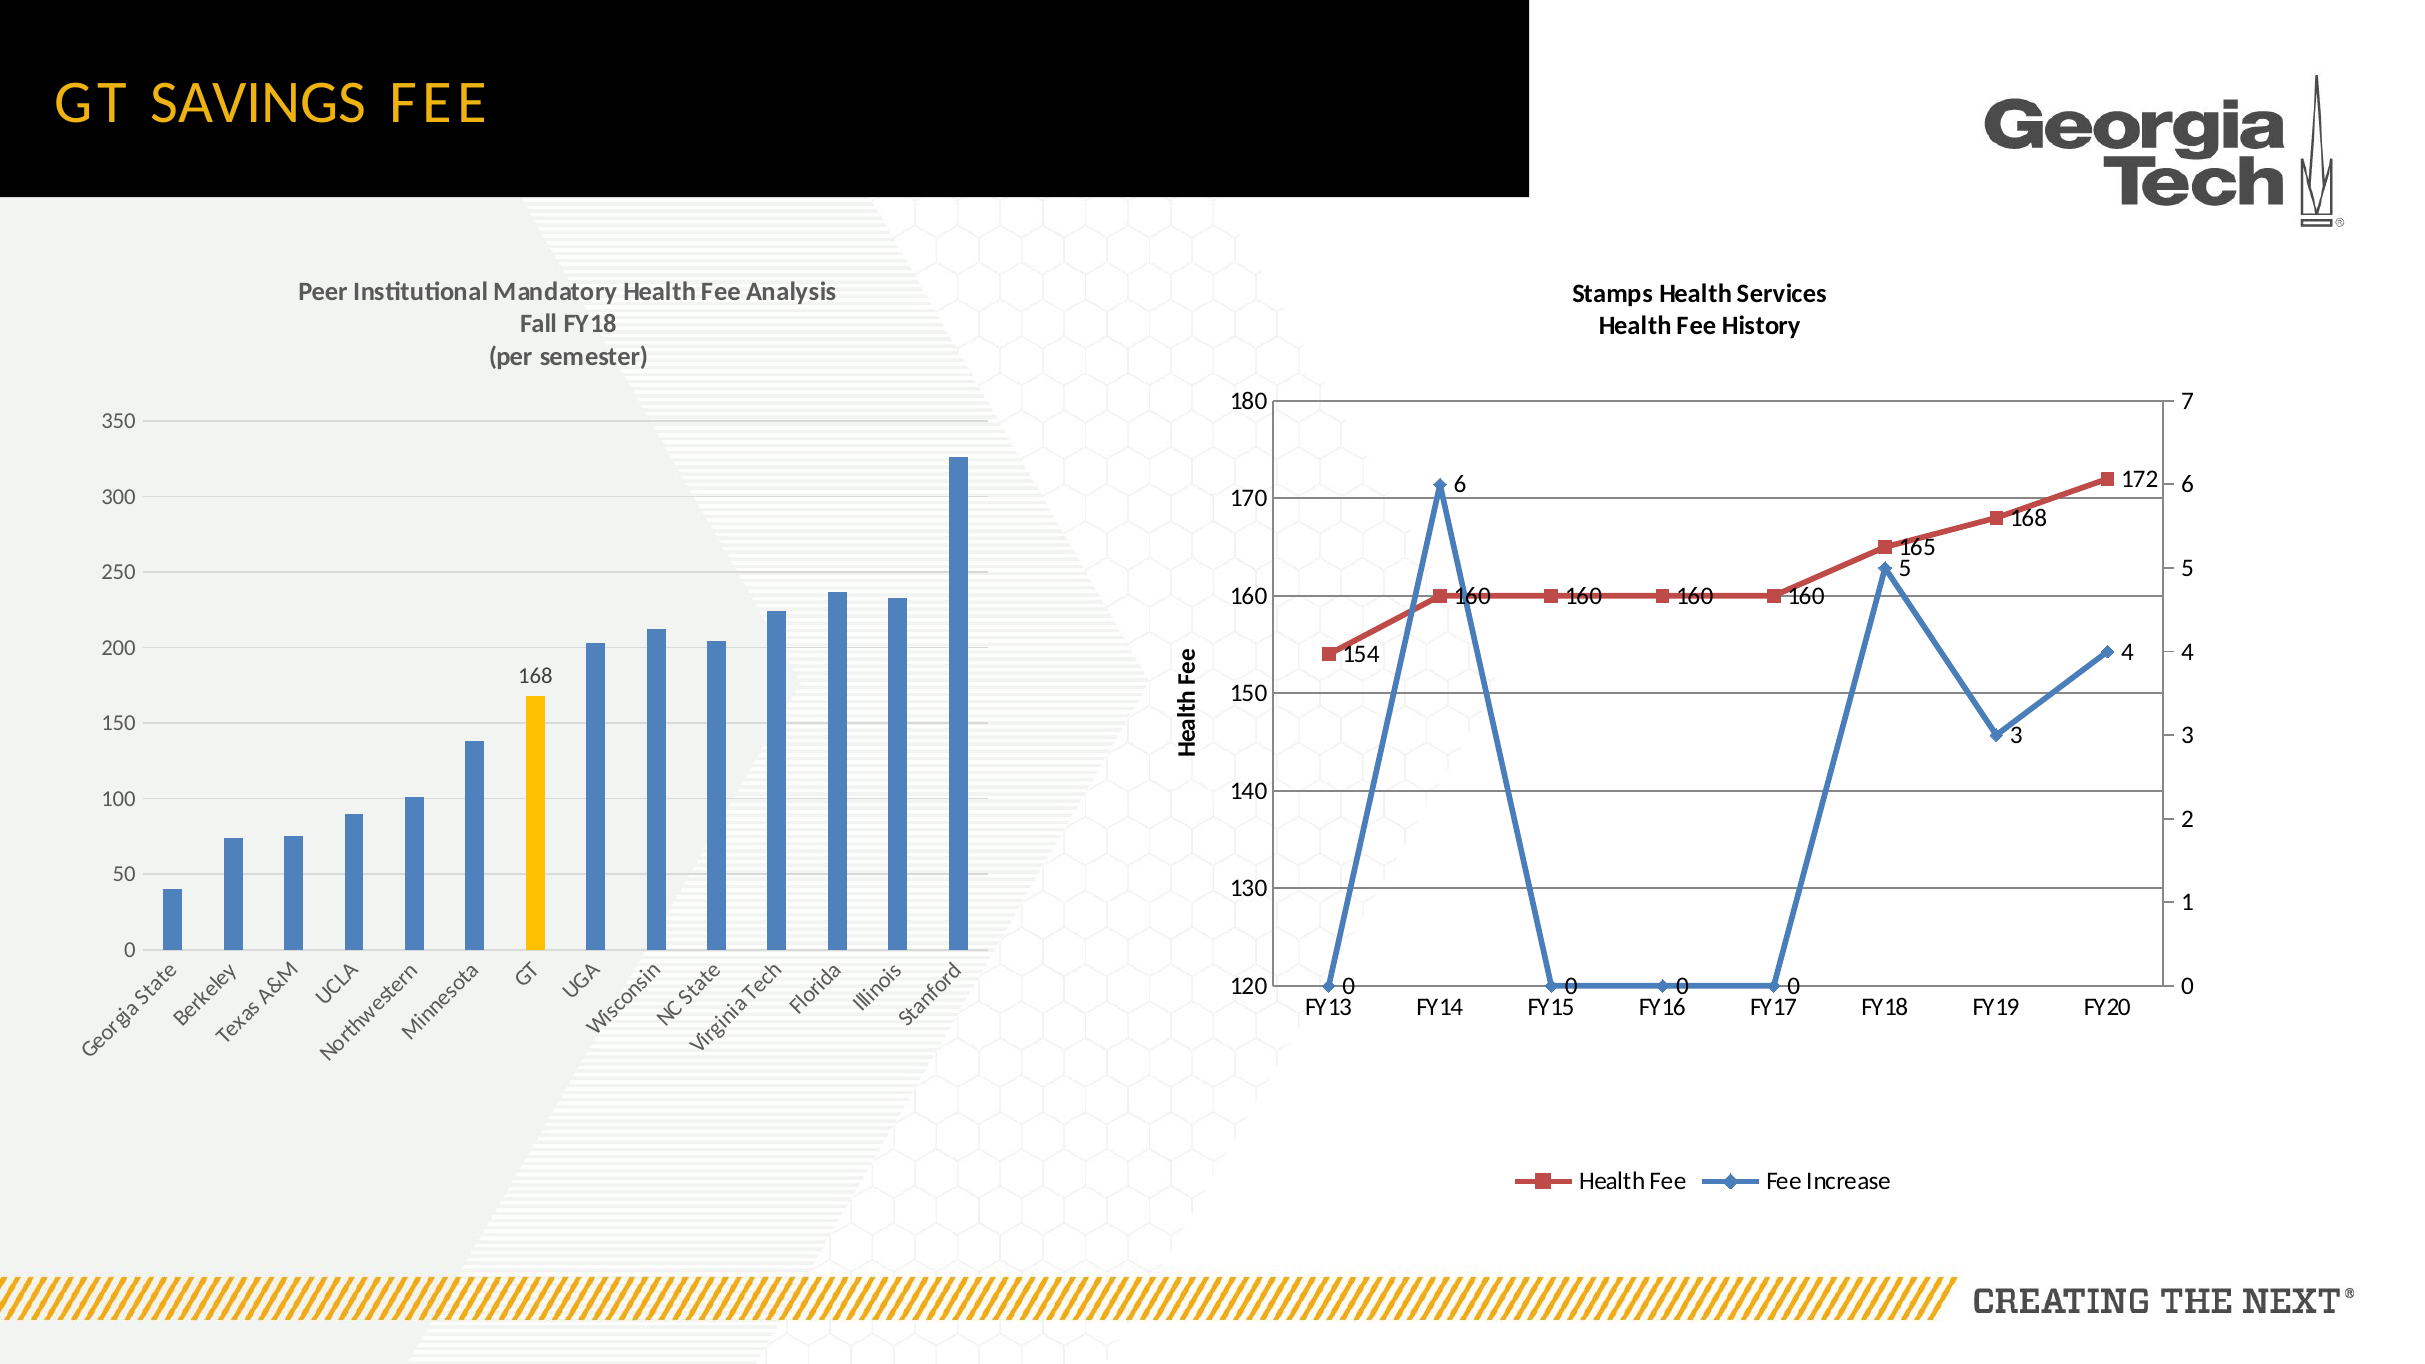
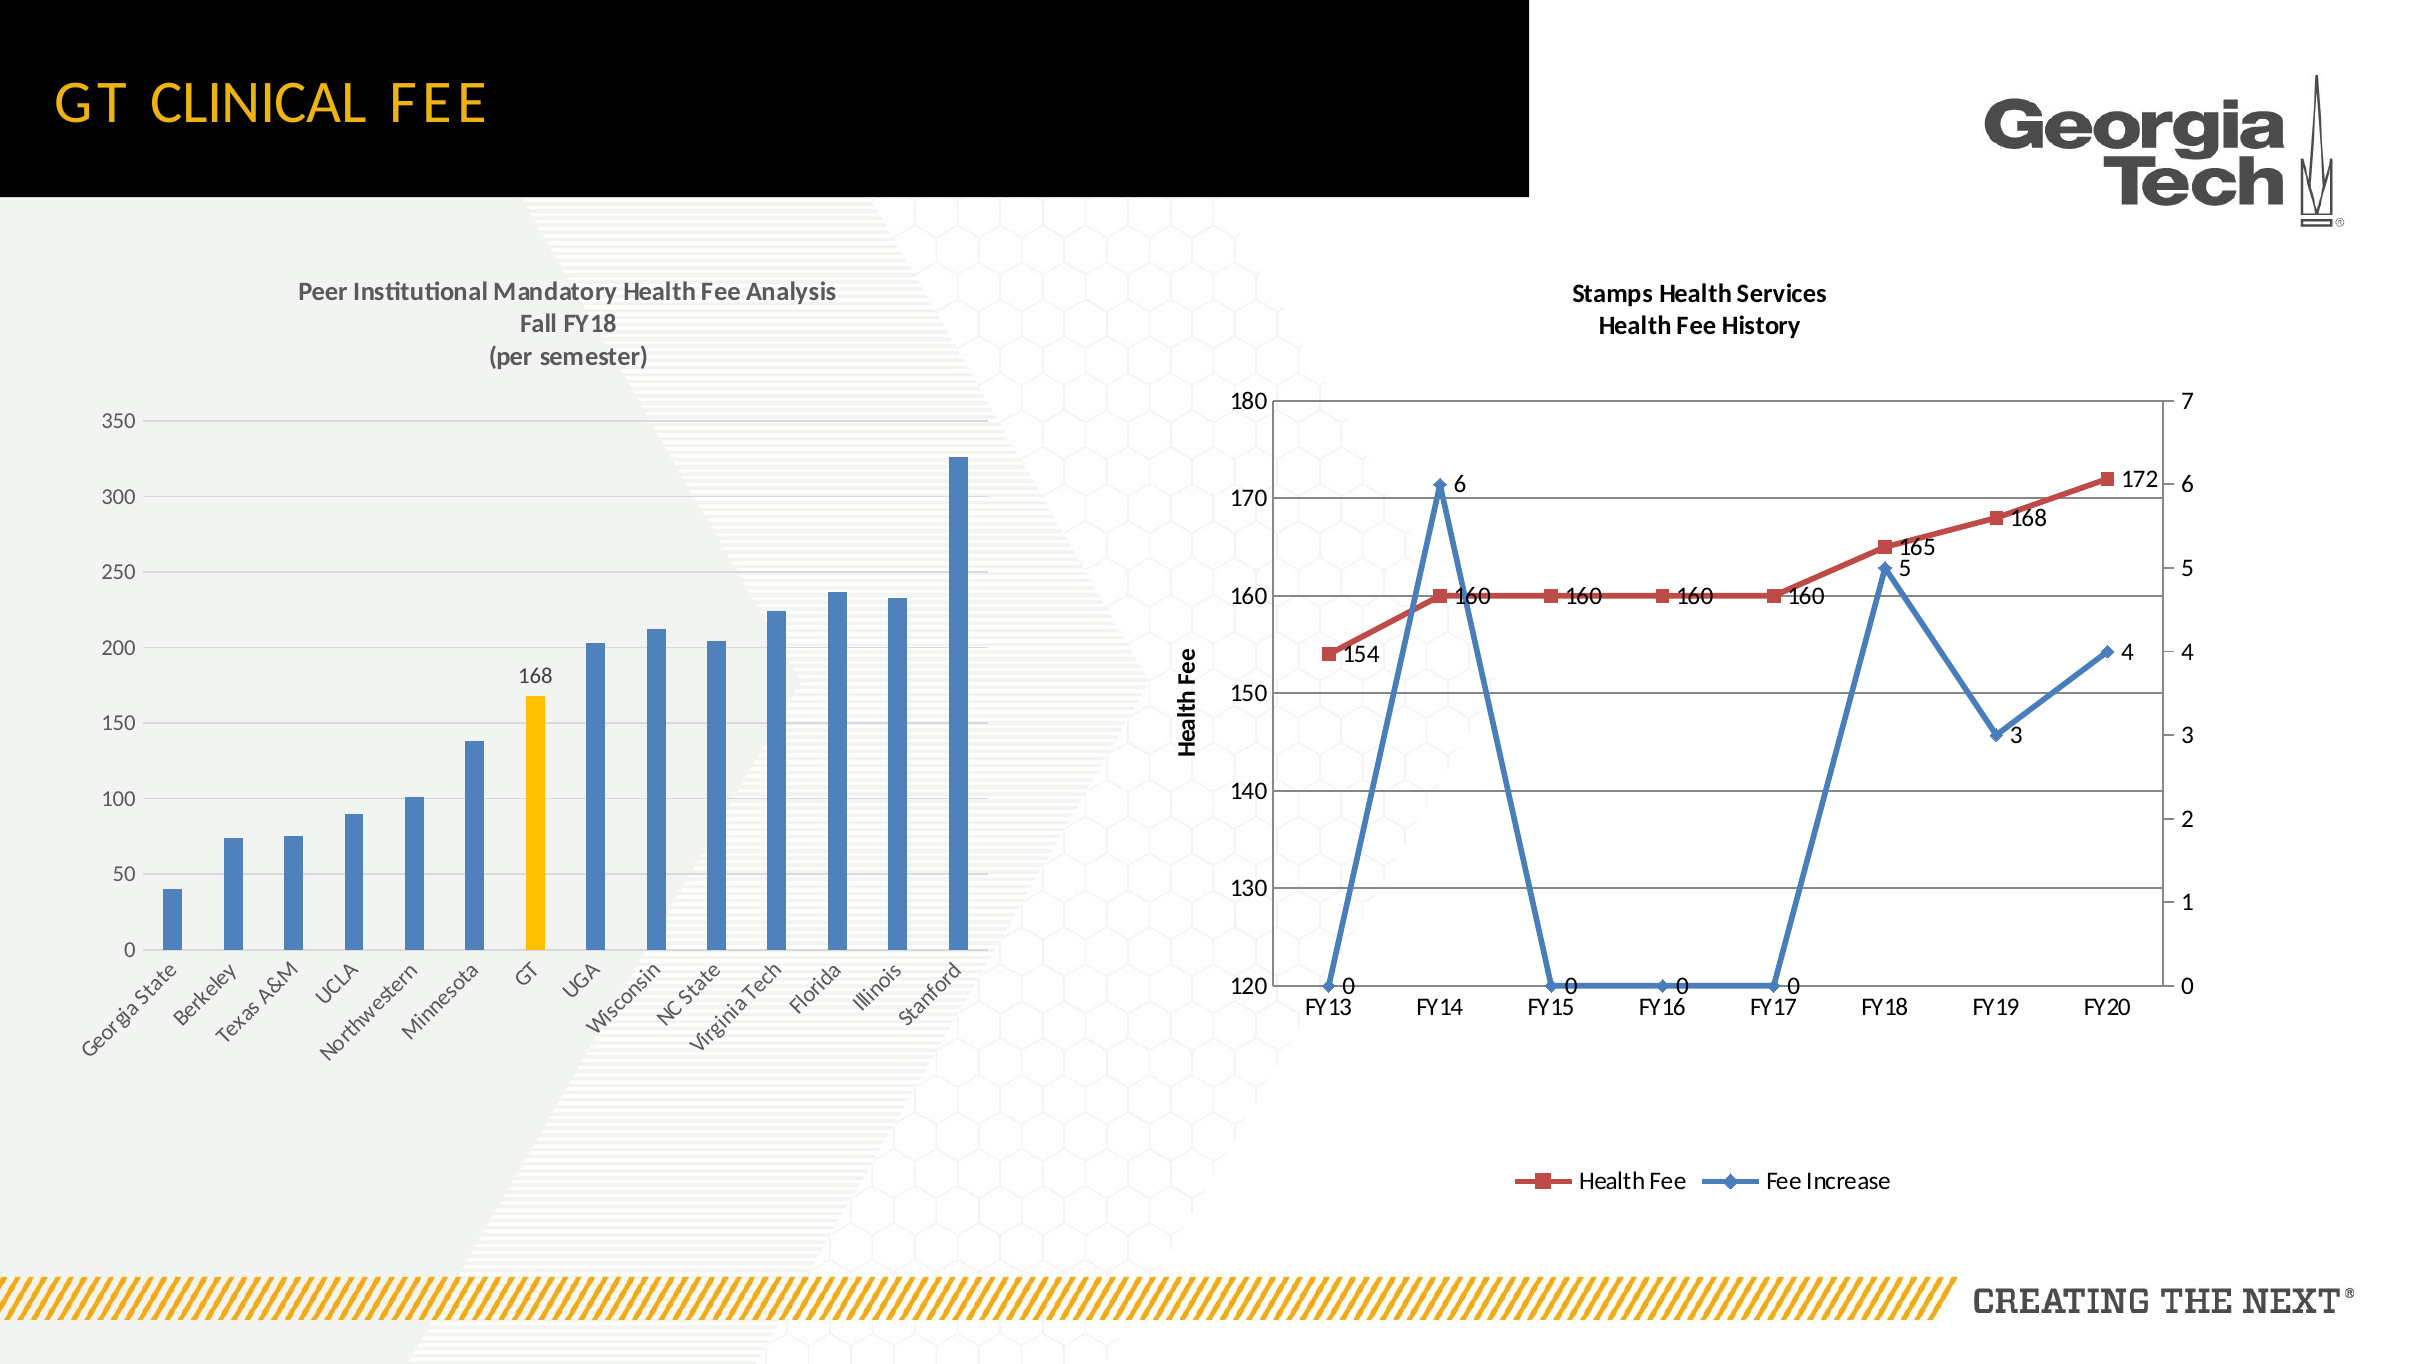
SAVINGS: SAVINGS -> CLINICAL (259, 103)
